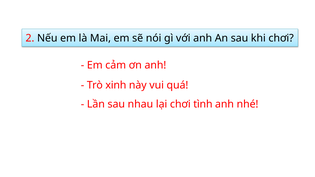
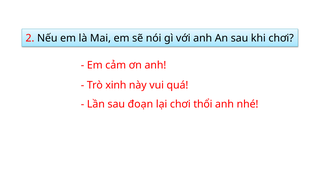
nhau: nhau -> đoạn (140, 104)
tình: tình -> thổi (203, 104)
